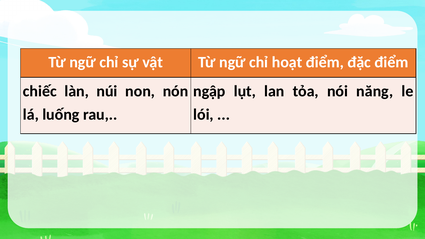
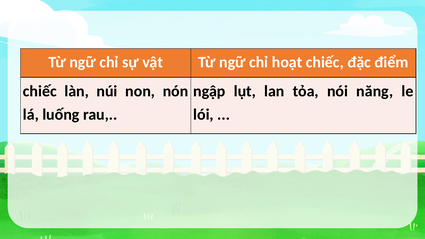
hoạt điểm: điểm -> chiếc (325, 62)
